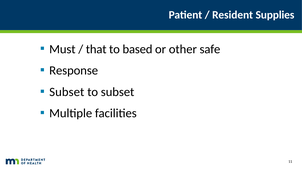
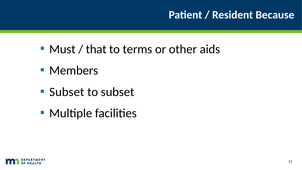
Supplies: Supplies -> Because (275, 15)
based: based -> terms (137, 49)
safe: safe -> aids (210, 49)
Response: Response -> Members (74, 70)
